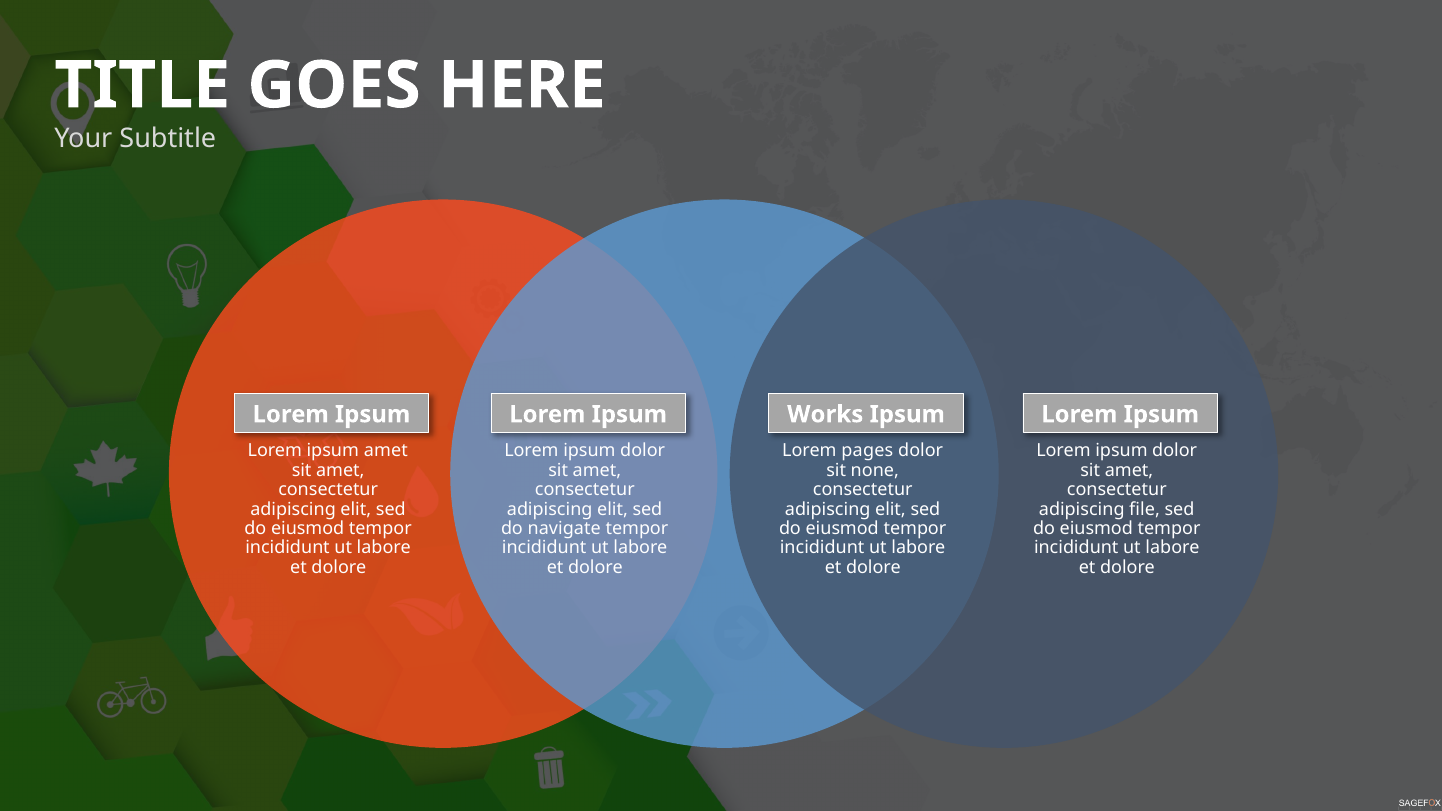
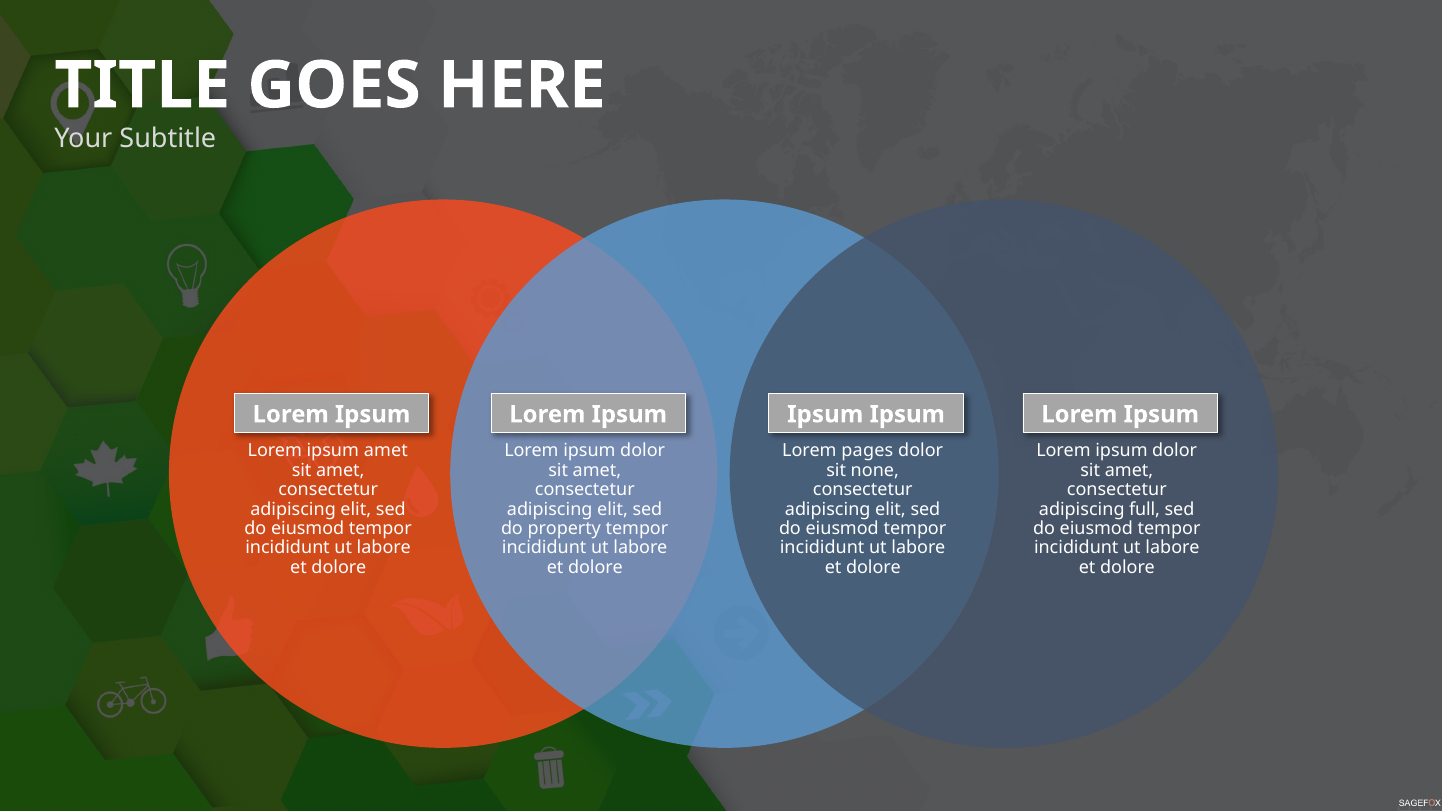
Works: Works -> Ipsum (825, 414)
file: file -> full (1145, 509)
navigate: navigate -> property (564, 529)
